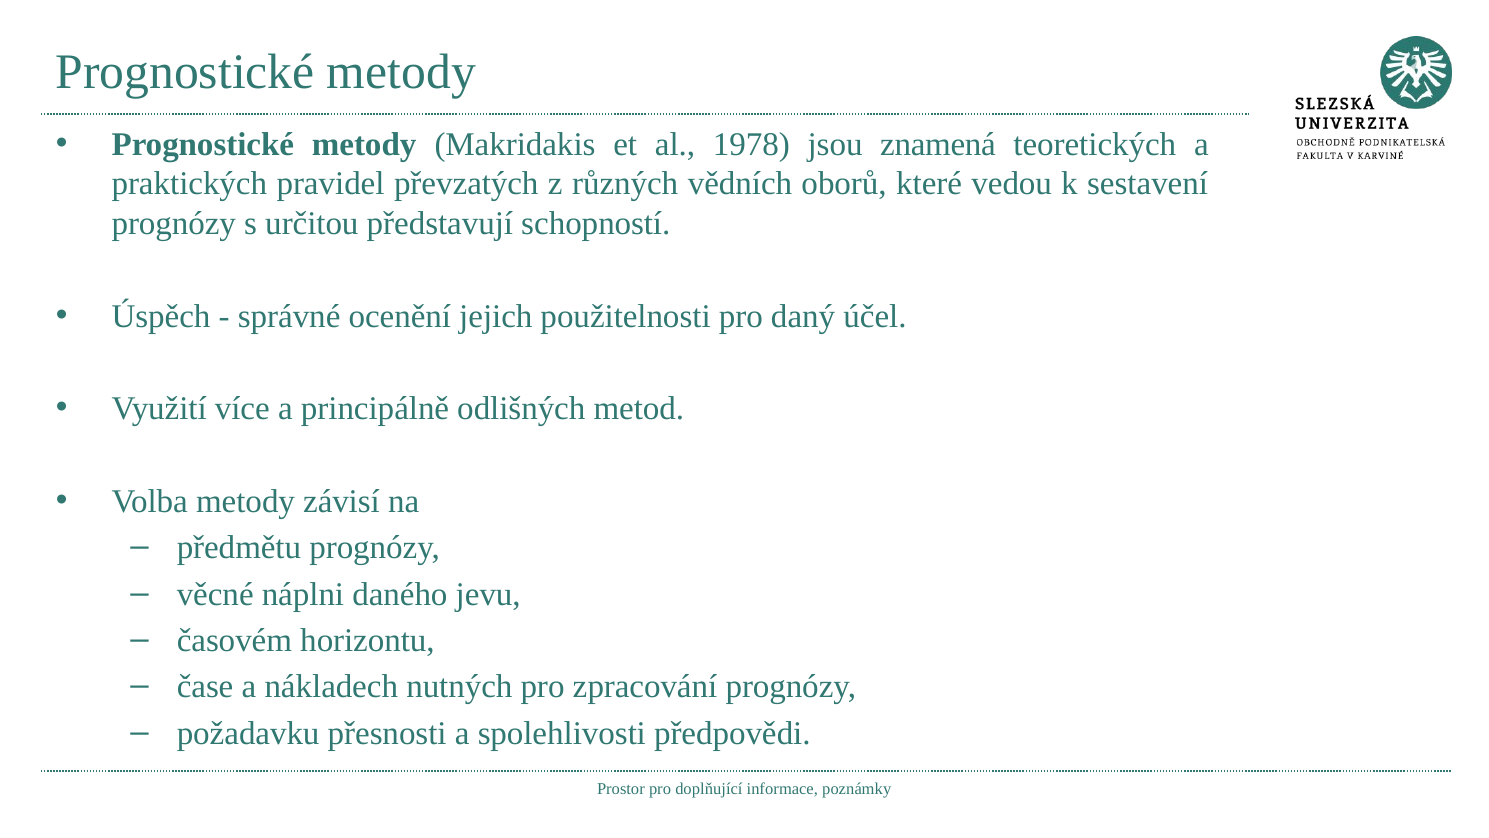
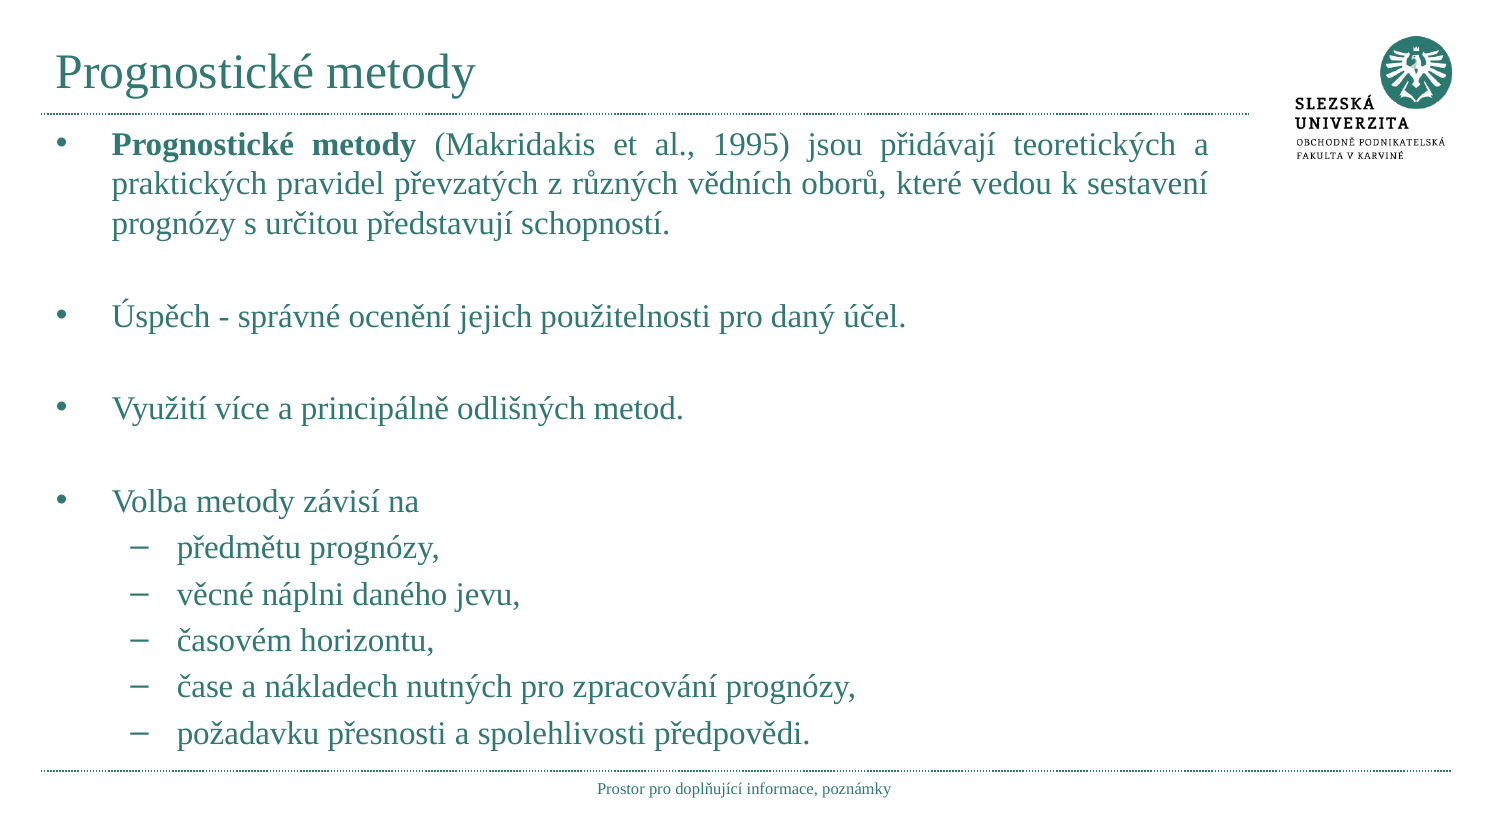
1978: 1978 -> 1995 (751, 144)
znamená: znamená -> přidávají (938, 144)
